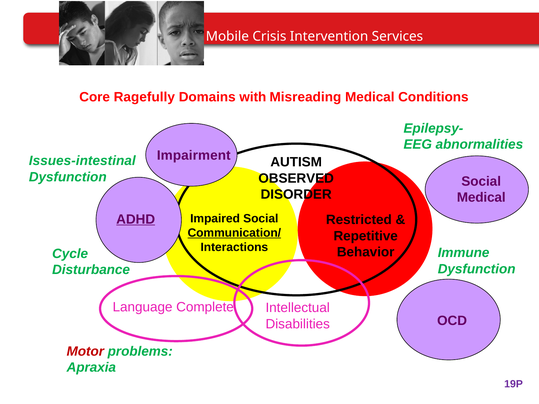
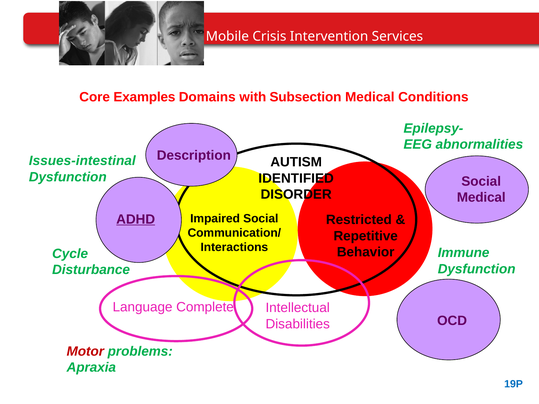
Ragefully: Ragefully -> Examples (144, 97)
Misreading: Misreading -> Subsection (305, 97)
Impairment: Impairment -> Description (194, 155)
OBSERVED: OBSERVED -> IDENTIFIED (296, 178)
Communication/ underline: present -> none (234, 233)
19P colour: purple -> blue (514, 384)
